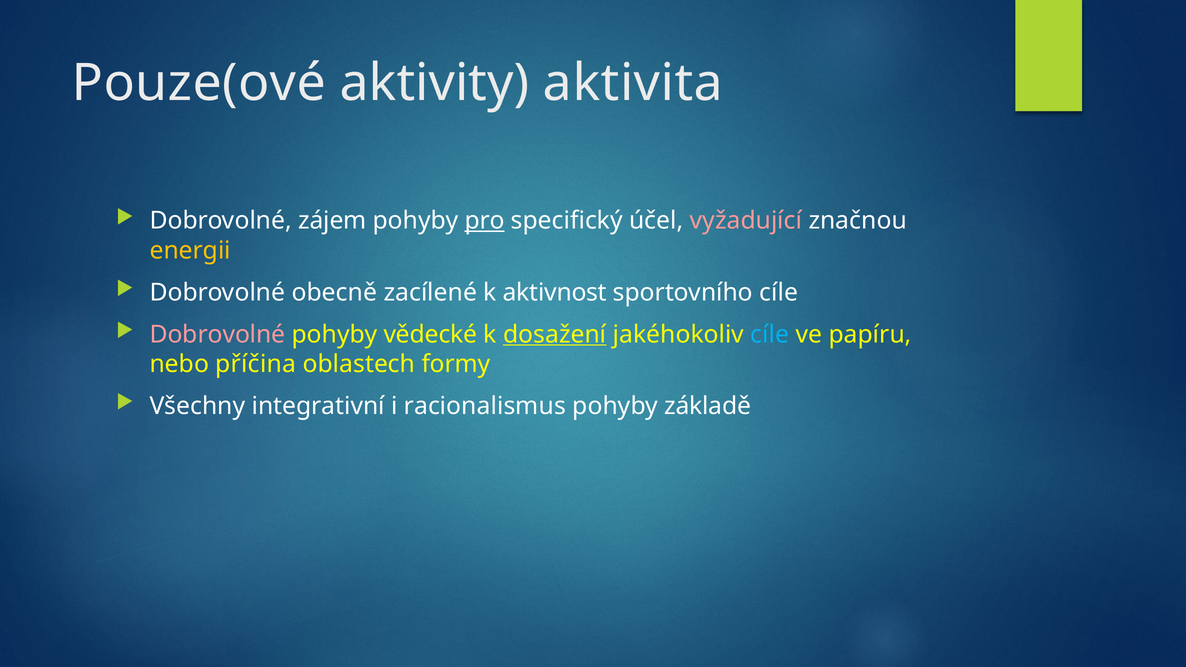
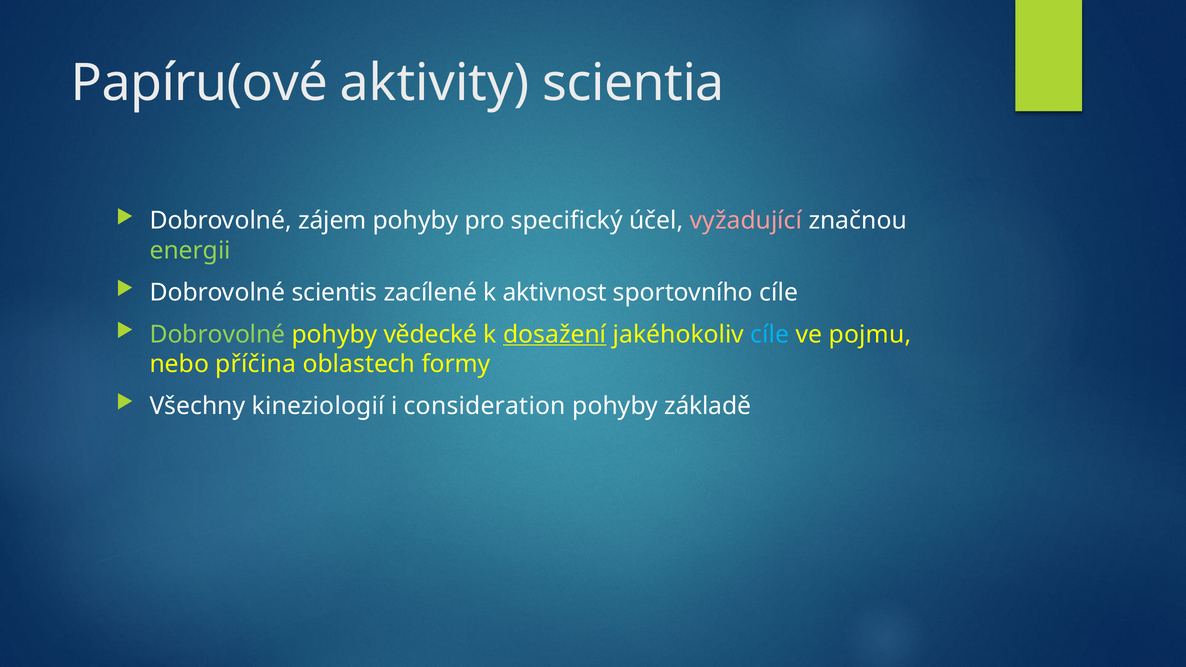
Pouze(ové: Pouze(ové -> Papíru(ové (199, 83)
aktivita: aktivita -> scientia (634, 83)
pro underline: present -> none (485, 221)
energii colour: yellow -> light green (190, 250)
obecně: obecně -> scientis (334, 292)
Dobrovolné colour: pink -> light green (217, 334)
papíru: papíru -> pojmu (870, 334)
integrativní: integrativní -> kineziologií (318, 406)
racionalismus: racionalismus -> consideration (485, 406)
